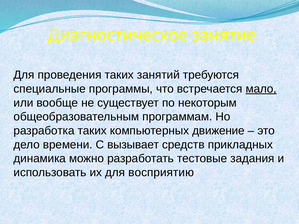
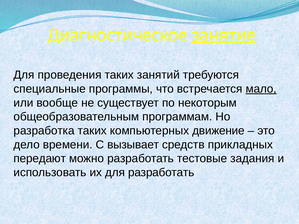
занятие underline: none -> present (224, 35)
динамика: динамика -> передают (40, 159)
для восприятию: восприятию -> разработать (161, 173)
